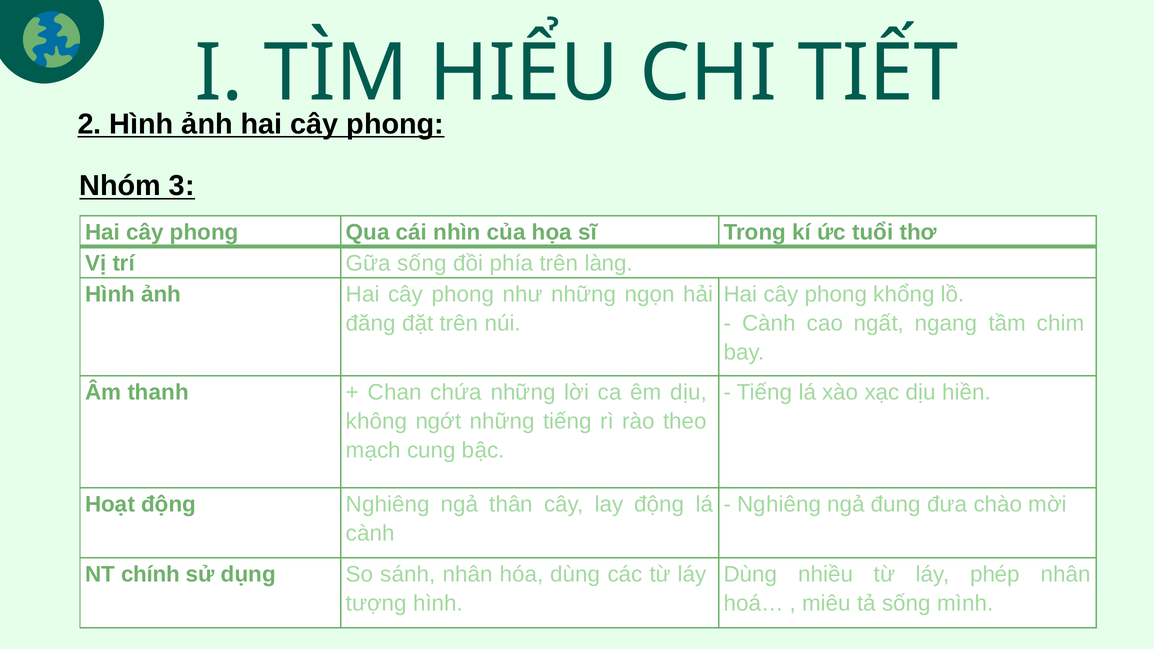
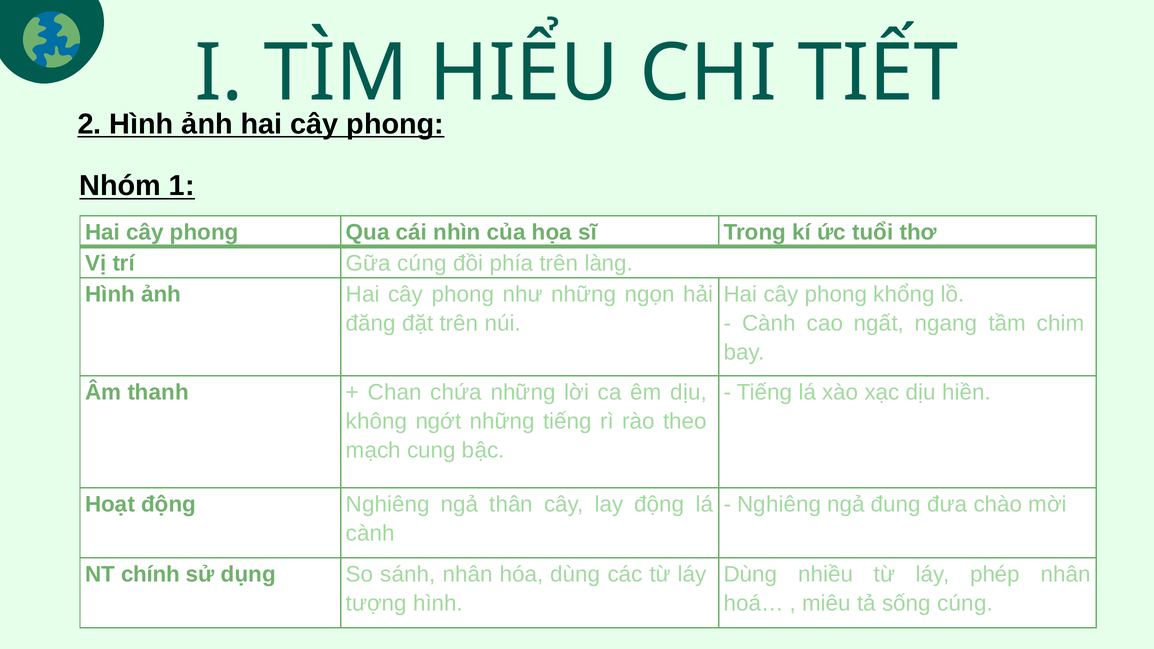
3: 3 -> 1 (182, 186)
Gữa sống: sống -> cúng (422, 263)
sống mình: mình -> cúng (965, 604)
